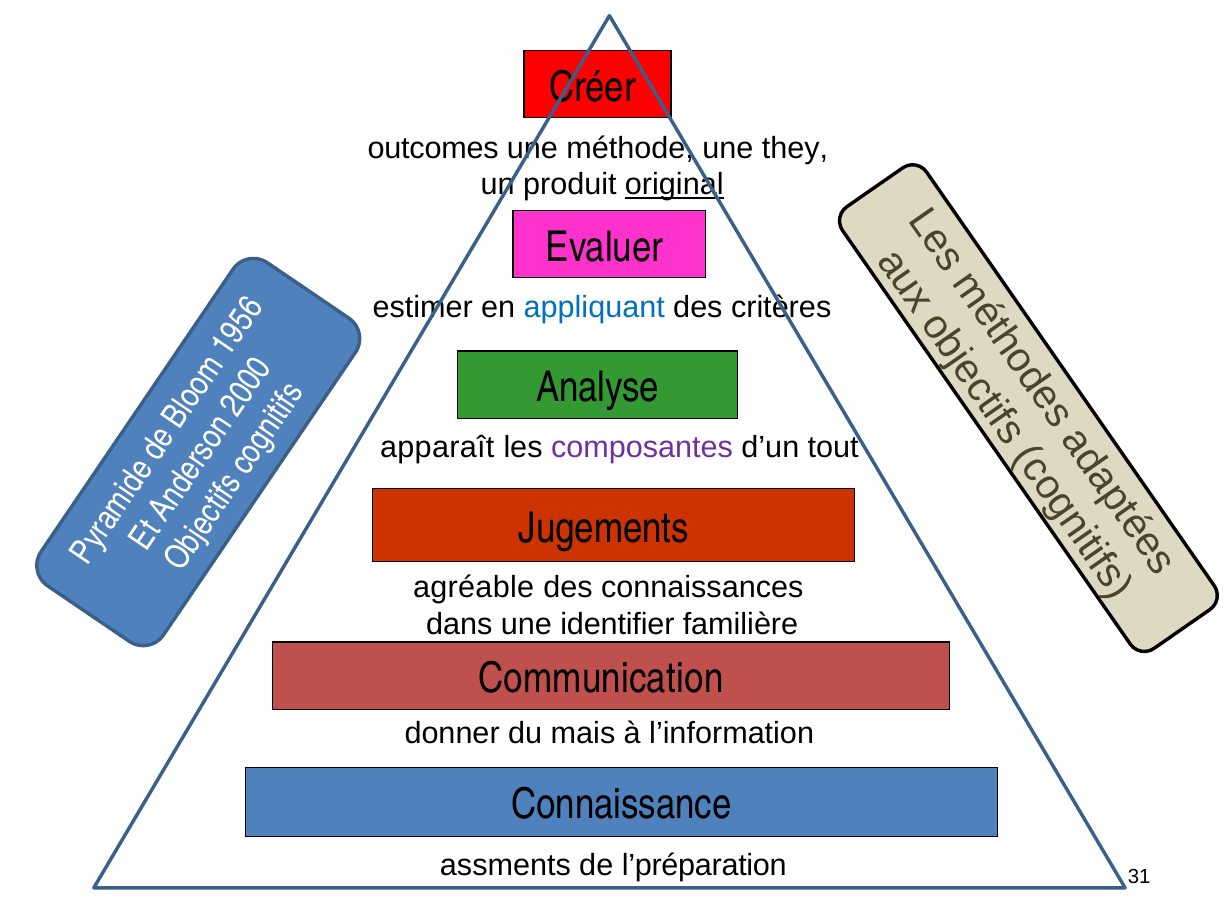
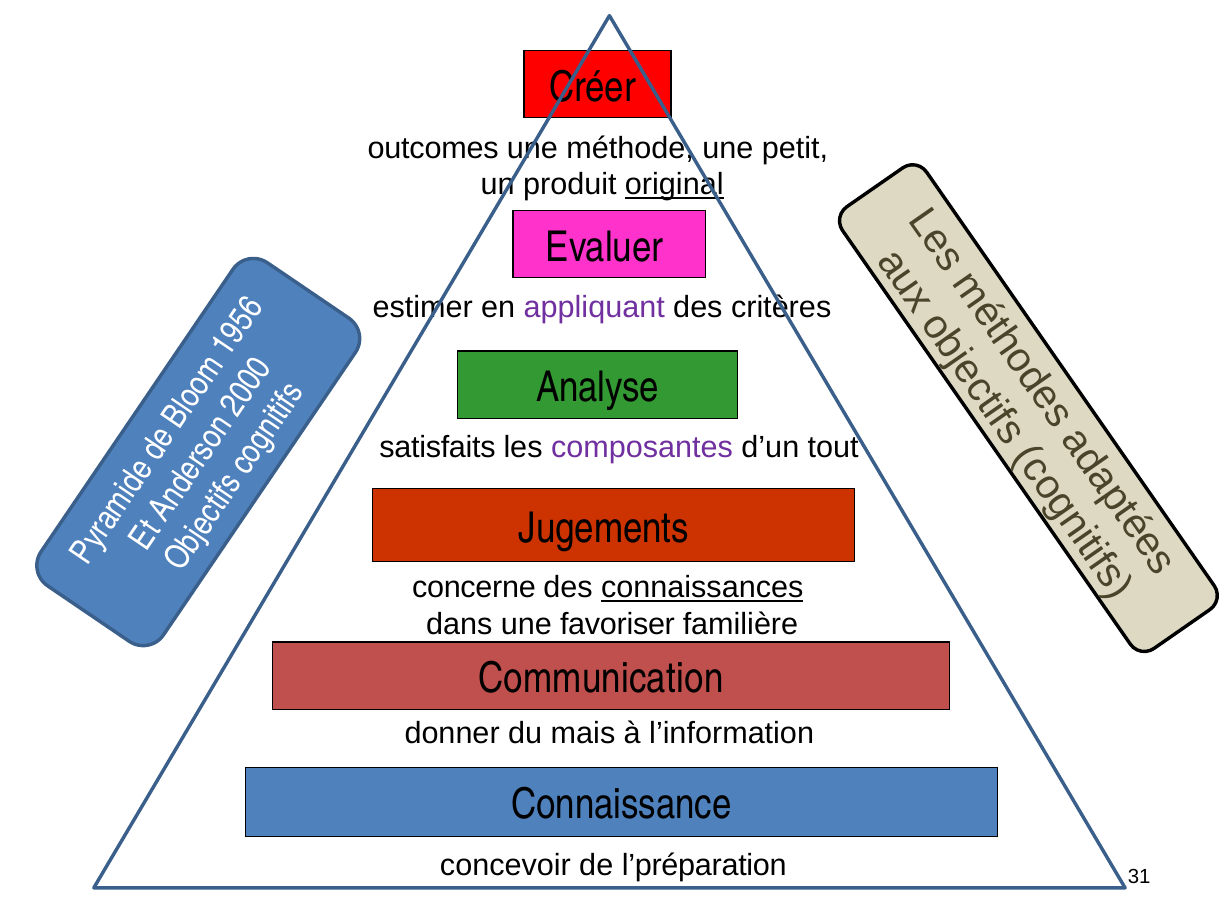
they: they -> petit (795, 148)
appliquant colour: blue -> purple (594, 308)
apparaît: apparaît -> satisfaits (438, 447)
agréable: agréable -> concerne (474, 588)
connaissances underline: none -> present (702, 588)
identifier: identifier -> favoriser (617, 625)
assments: assments -> concevoir (505, 865)
